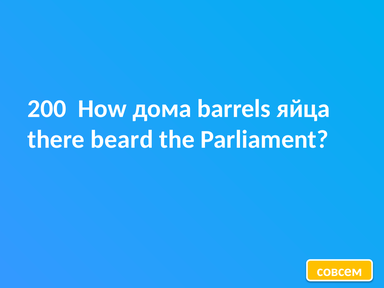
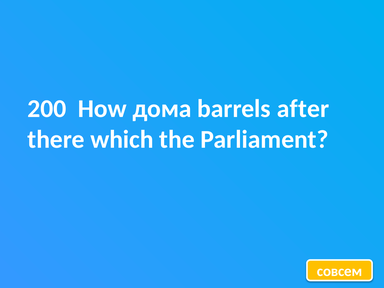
яйца: яйца -> after (303, 109)
beard: beard -> which (122, 139)
